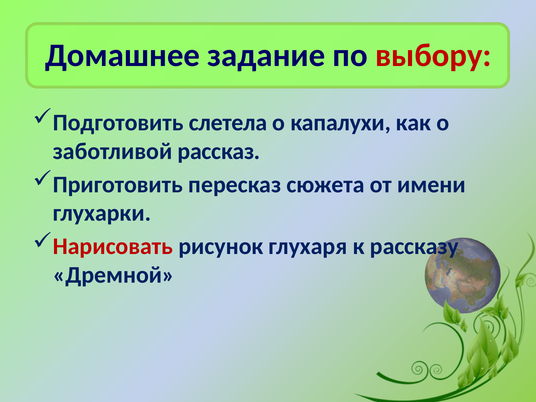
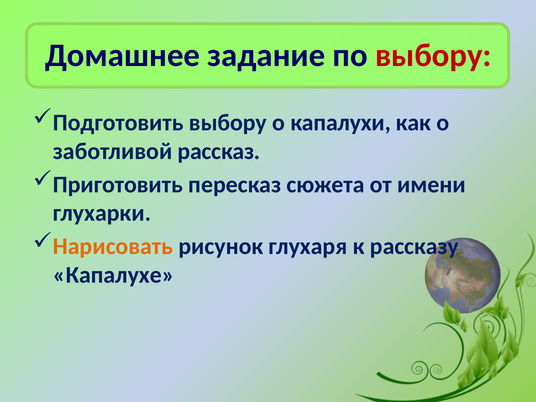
Подготовить слетела: слетела -> выбору (228, 123)
Нарисовать colour: red -> orange (113, 246)
Дремной: Дремной -> Капалухе (114, 275)
